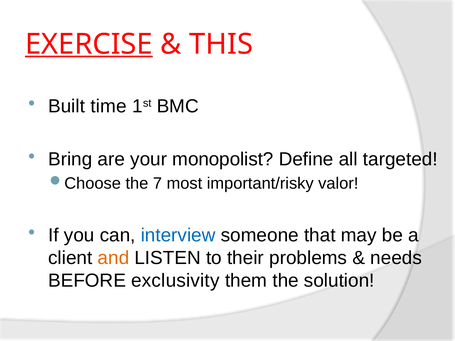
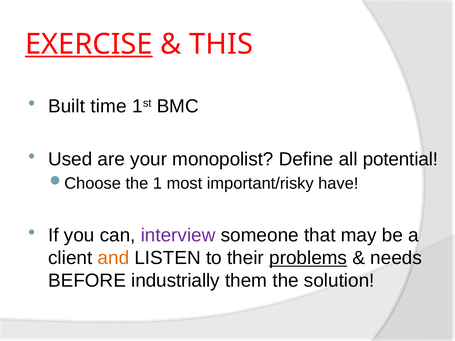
Bring: Bring -> Used (70, 159)
targeted: targeted -> potential (400, 159)
7: 7 -> 1 (157, 184)
valor: valor -> have (338, 184)
interview colour: blue -> purple (178, 235)
problems underline: none -> present (308, 258)
exclusivity: exclusivity -> industrially (176, 281)
